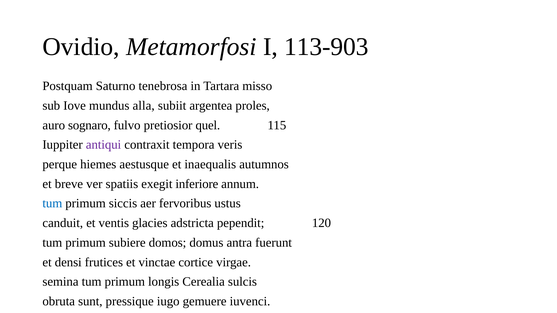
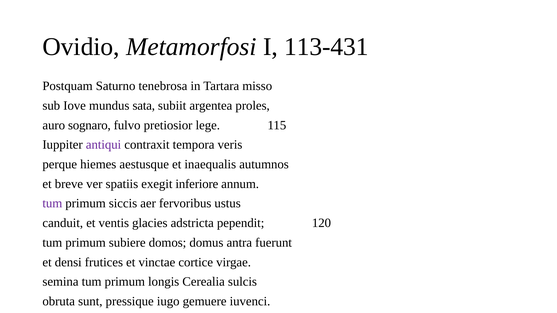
113-903: 113-903 -> 113-431 (326, 47)
alla: alla -> sata (144, 106)
quel: quel -> lege (208, 125)
tum colour: blue -> purple (52, 204)
